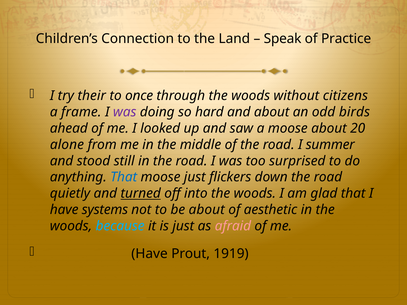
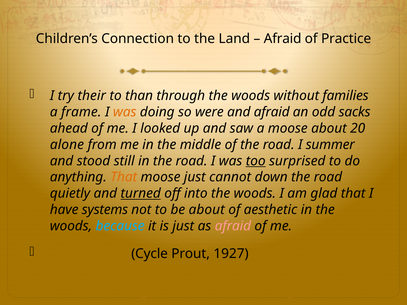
Speak: Speak -> Afraid (283, 39)
once: once -> than (139, 96)
citizens: citizens -> families (346, 96)
was colour: purple -> orange (125, 112)
hard: hard -> were (209, 112)
and about: about -> afraid (272, 112)
birds: birds -> sacks (355, 112)
too underline: none -> present (256, 161)
That colour: blue -> orange (124, 177)
flickers: flickers -> cannot (230, 177)
Have: Have -> Cycle (150, 254)
1919: 1919 -> 1927 (231, 254)
